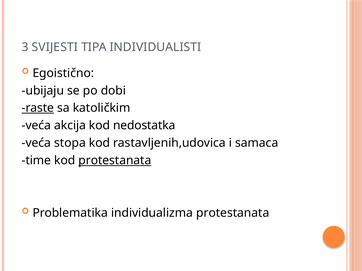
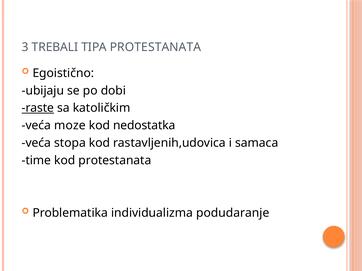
SVIJESTI: SVIJESTI -> TREBALI (55, 47)
TIPA INDIVIDUALISTI: INDIVIDUALISTI -> PROTESTANATA (155, 47)
akcija: akcija -> moze (70, 126)
protestanata underline: present -> none (115, 161)
individualizma protestanata: protestanata -> podudaranje (233, 213)
